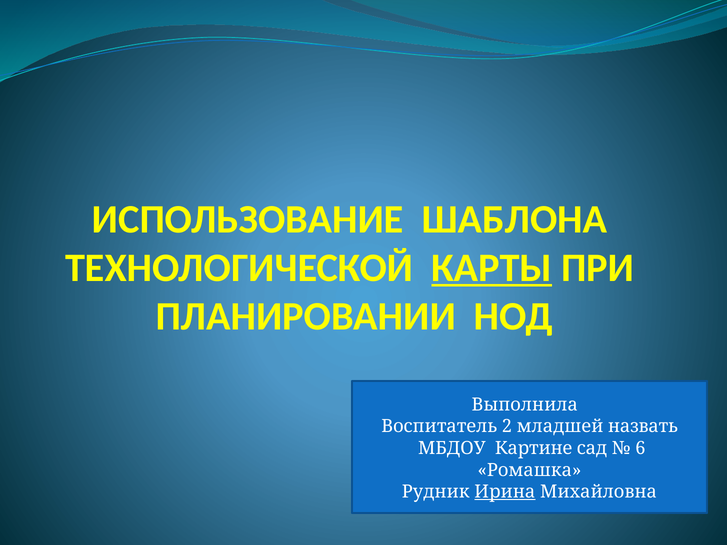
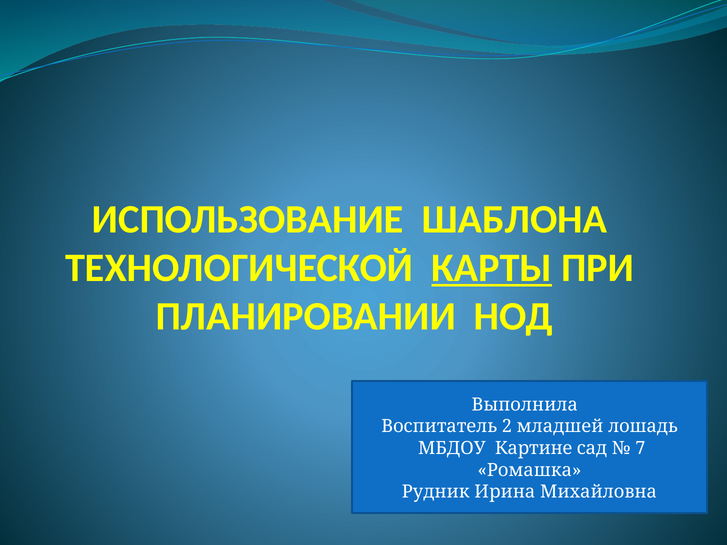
назвать: назвать -> лошадь (643, 427)
6: 6 -> 7 (640, 448)
Ирина underline: present -> none (505, 492)
